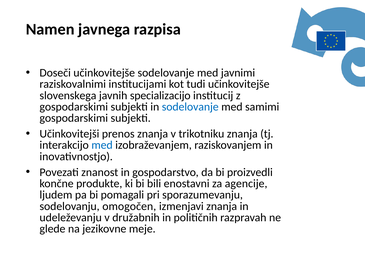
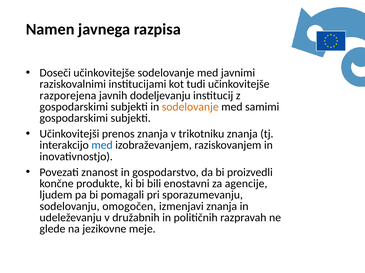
slovenskega: slovenskega -> razporejena (68, 96)
specializacijo: specializacijo -> dodeljevanju (160, 96)
sodelovanje colour: blue -> orange (190, 107)
